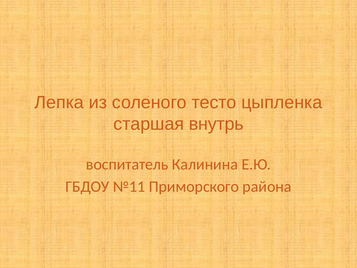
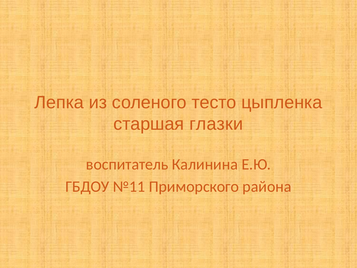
внутрь: внутрь -> глазки (216, 124)
